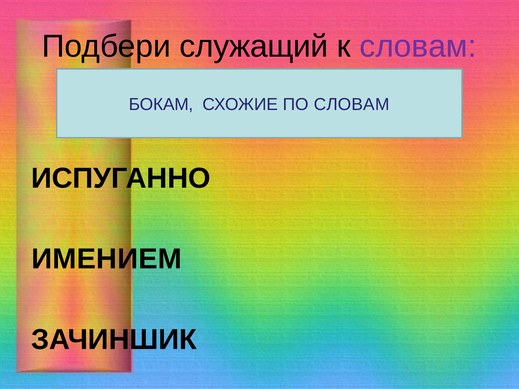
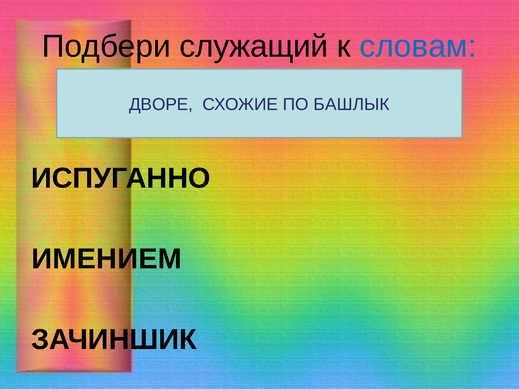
словам colour: purple -> blue (418, 47)
БОКАМ: БОКАМ -> ДВОРЕ (161, 105)
ПО СЛОВАМ: СЛОВАМ -> БАШЛЫК (352, 105)
